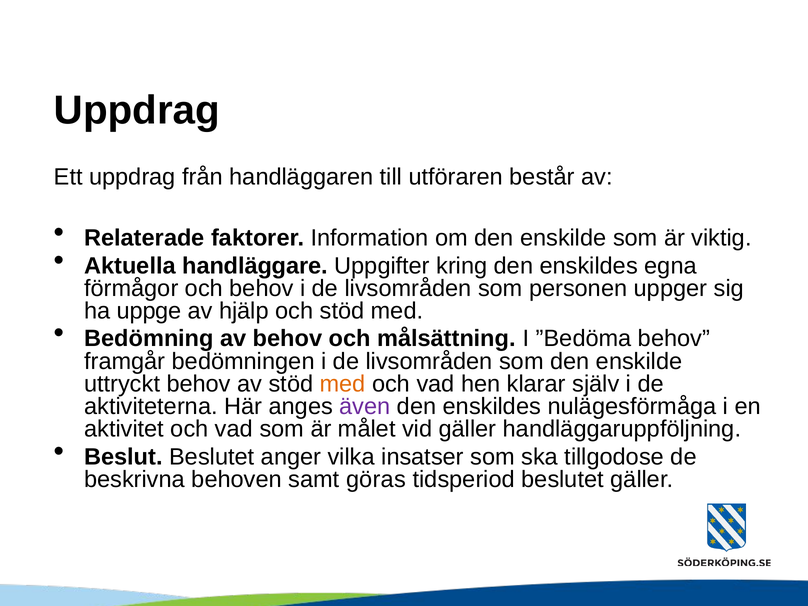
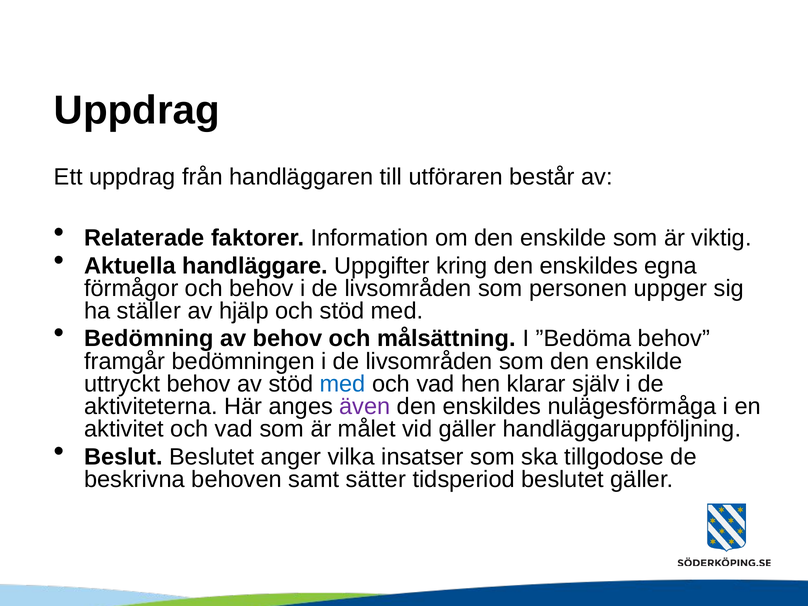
uppge: uppge -> ställer (149, 311)
med colour: orange -> blue (343, 384)
göras: göras -> sätter (376, 479)
